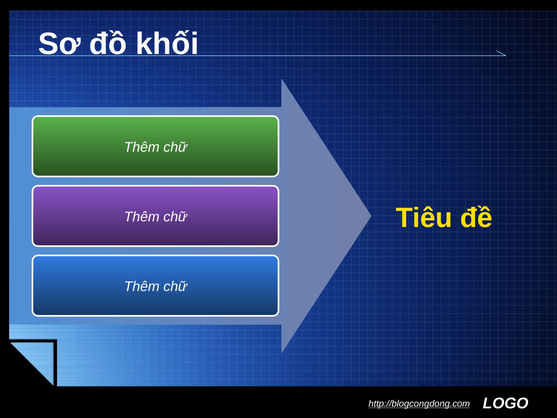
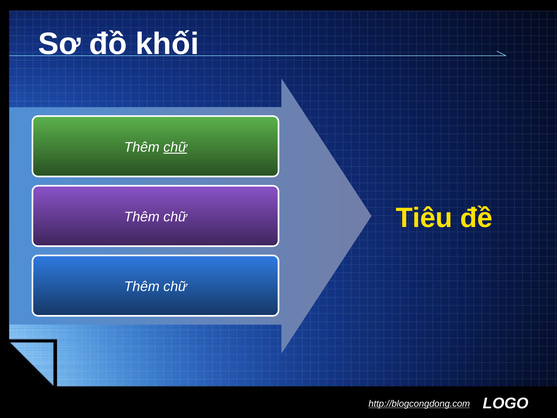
chữ underline: none -> present (175, 147)
